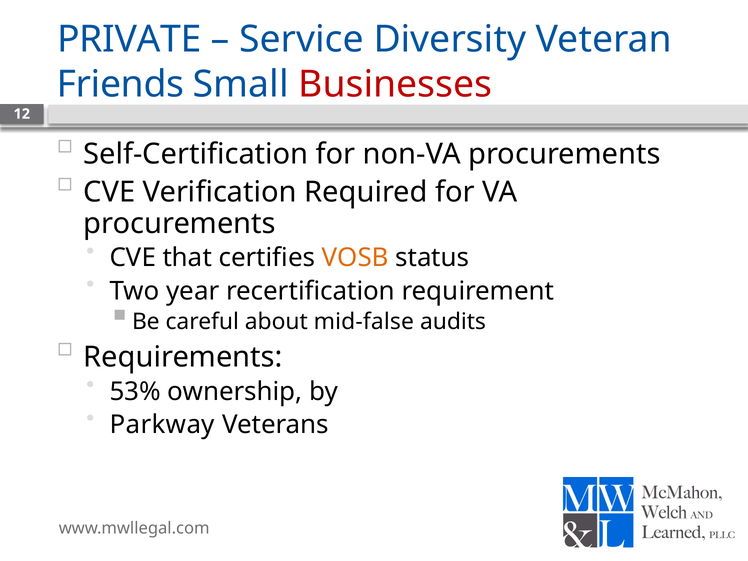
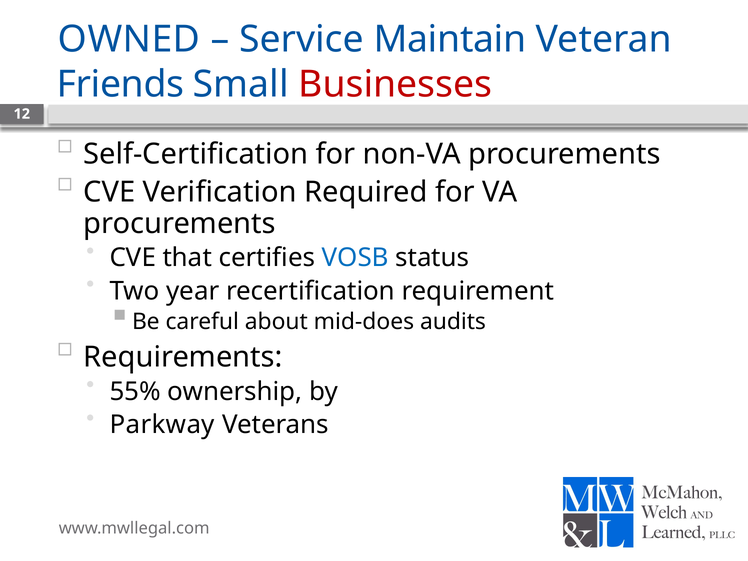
PRIVATE: PRIVATE -> OWNED (129, 39)
Diversity: Diversity -> Maintain (450, 39)
VOSB colour: orange -> blue (355, 258)
mid-false: mid-false -> mid-does (364, 322)
53%: 53% -> 55% (135, 392)
